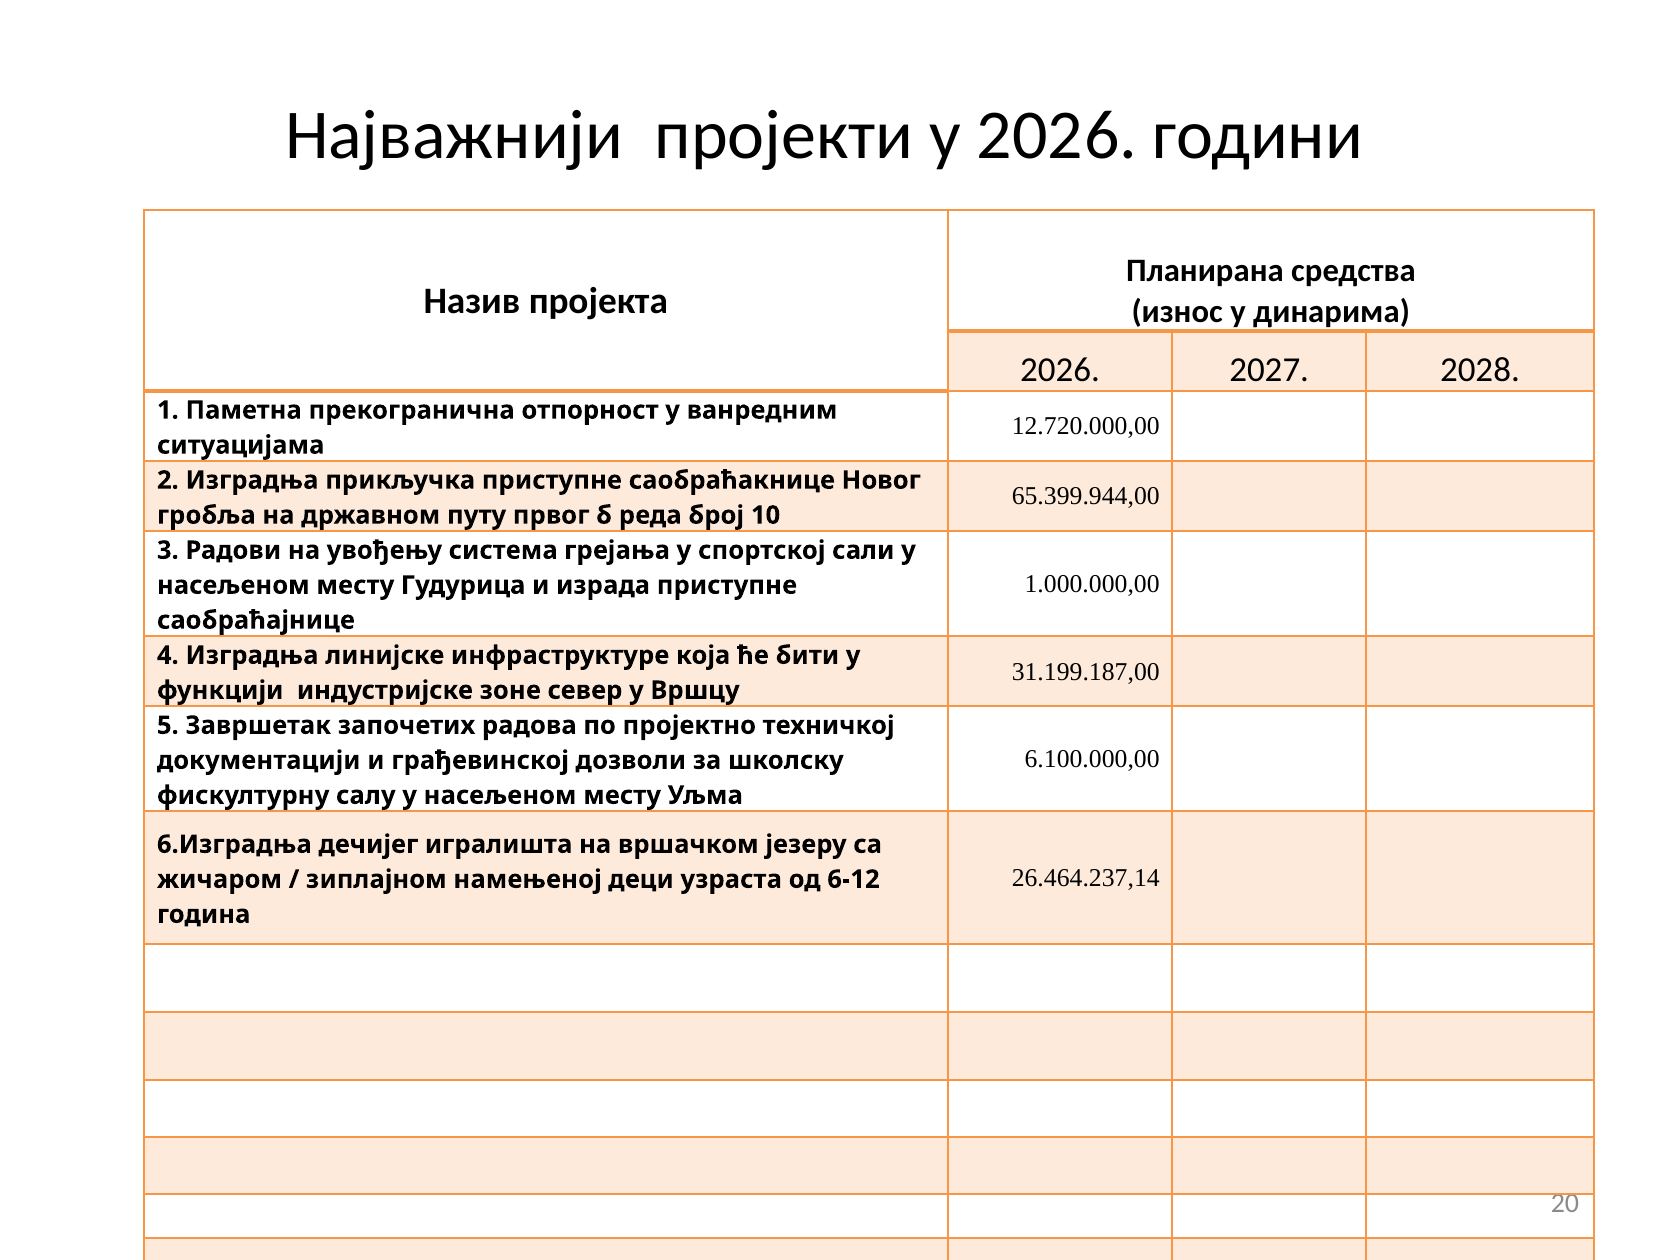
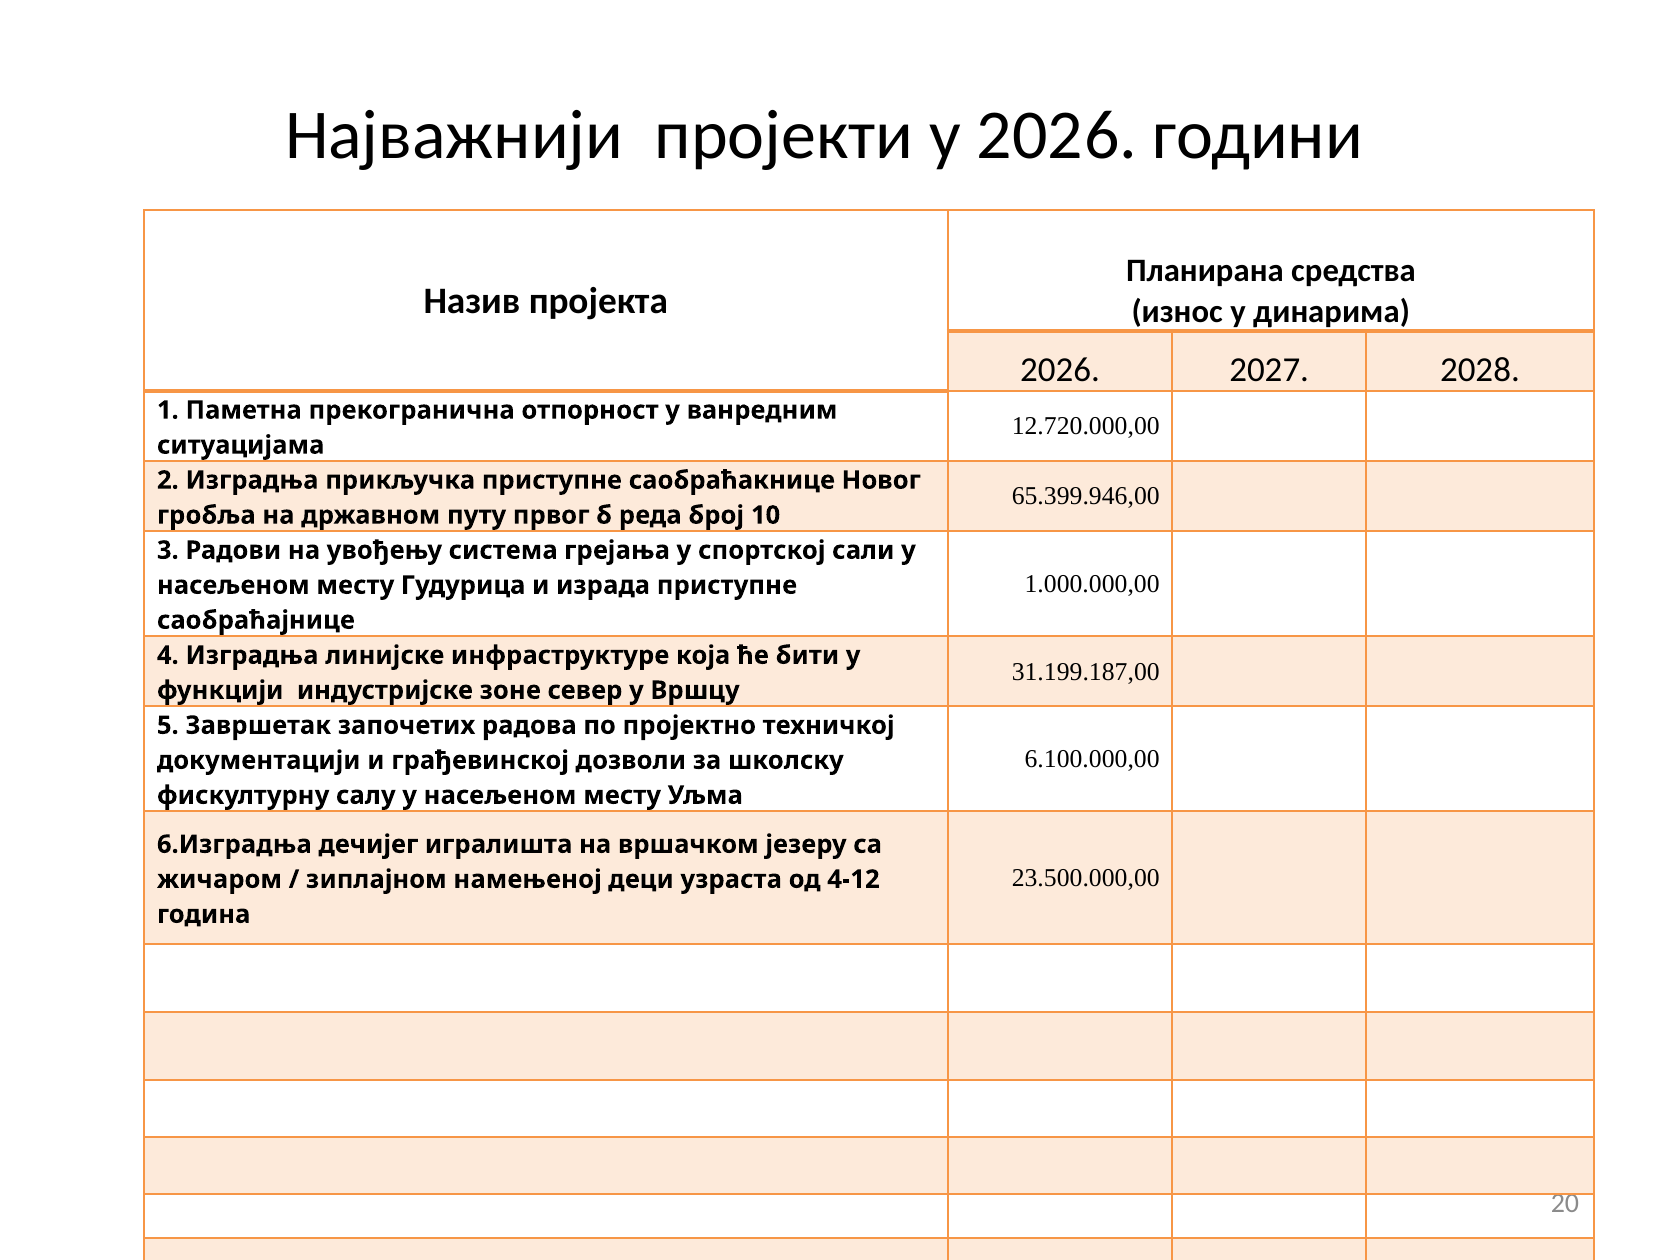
65.399.944,00: 65.399.944,00 -> 65.399.946,00 (1086, 496)
26.464.237,14: 26.464.237,14 -> 23.500.000,00 (1086, 878)
6-12: 6-12 -> 4-12 (853, 879)
